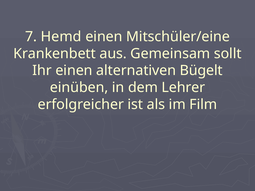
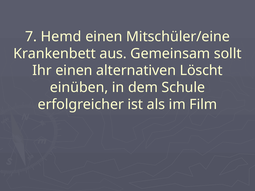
Bügelt: Bügelt -> Löscht (201, 71)
Lehrer: Lehrer -> Schule (183, 88)
